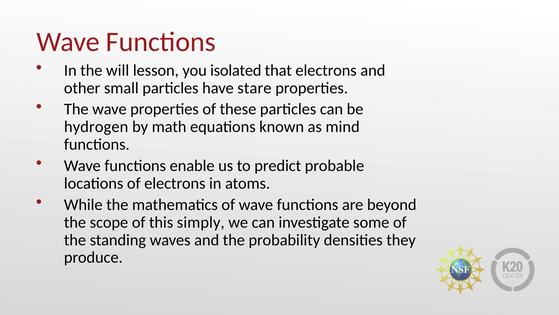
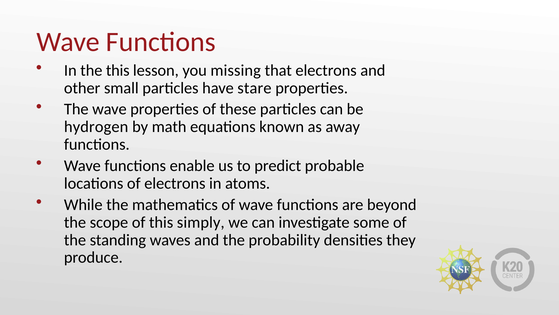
the will: will -> this (118, 70)
isolated: isolated -> missing (236, 70)
mind: mind -> away (343, 127)
